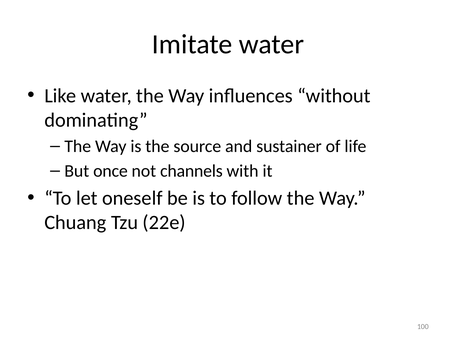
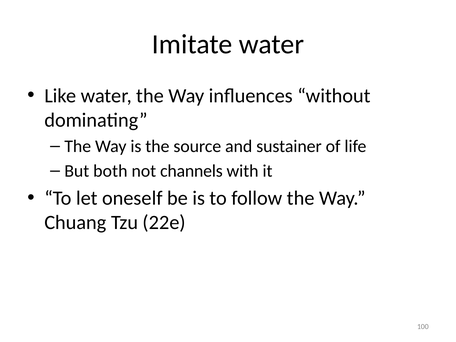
once: once -> both (110, 171)
